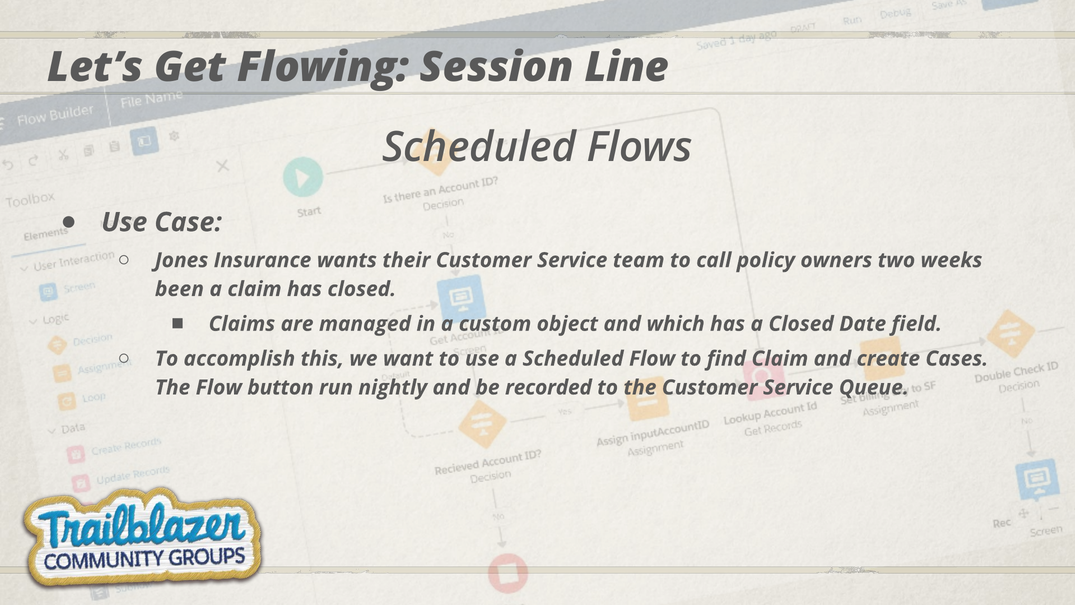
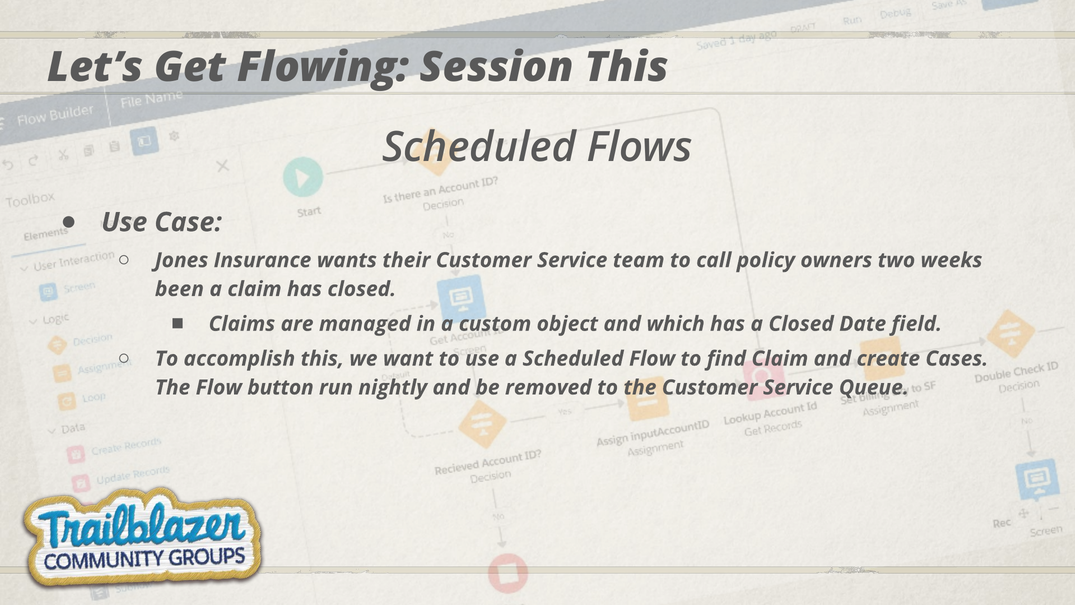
Session Line: Line -> This (627, 67)
recorded: recorded -> removed (548, 387)
